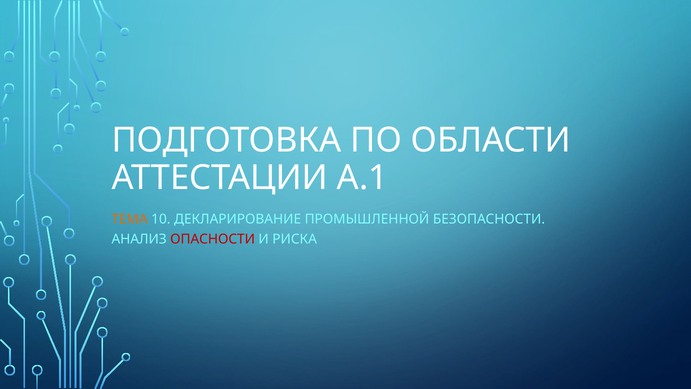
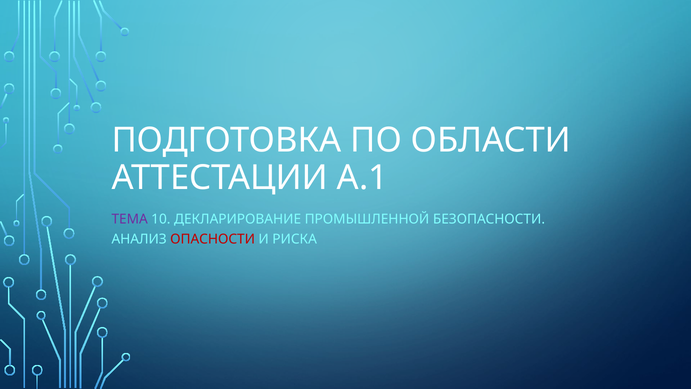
ТЕМА colour: orange -> purple (130, 219)
